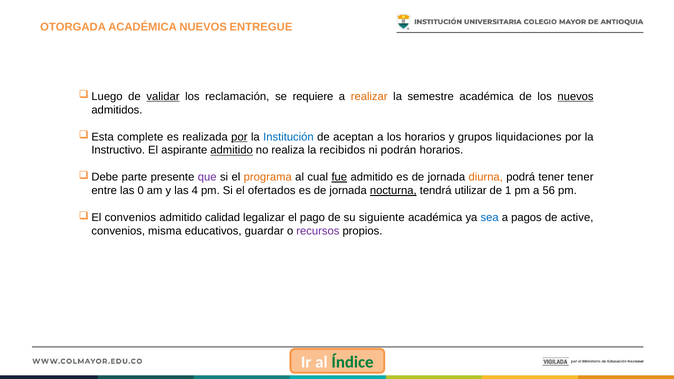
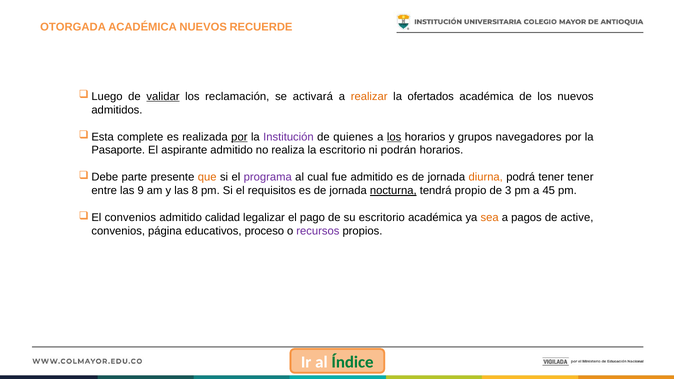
ENTREGUE: ENTREGUE -> RECUERDE (261, 27)
requiere: requiere -> activará (313, 96)
semestre: semestre -> ofertados (431, 96)
nuevos underline: present -> none (576, 96)
Institución colour: blue -> purple (288, 137)
aceptan: aceptan -> quienes (353, 137)
los underline: none -> present (394, 137)
liquidaciones: liquidaciones -> navegadores (529, 137)
Instructivo: Instructivo -> Pasaporte (118, 150)
admitido underline: present -> none (232, 150)
la recibidos: recibidos -> escritorio (342, 150)
que colour: purple -> orange (207, 177)
programa colour: orange -> purple (268, 177)
fue underline: present -> none (339, 177)
0: 0 -> 9 (141, 191)
4: 4 -> 8 (195, 191)
ofertados: ofertados -> requisitos (272, 191)
utilizar: utilizar -> propio (471, 191)
1: 1 -> 3 (508, 191)
56: 56 -> 45 (549, 191)
su siguiente: siguiente -> escritorio (382, 218)
sea colour: blue -> orange (490, 218)
misma: misma -> página (165, 231)
guardar: guardar -> proceso (264, 231)
